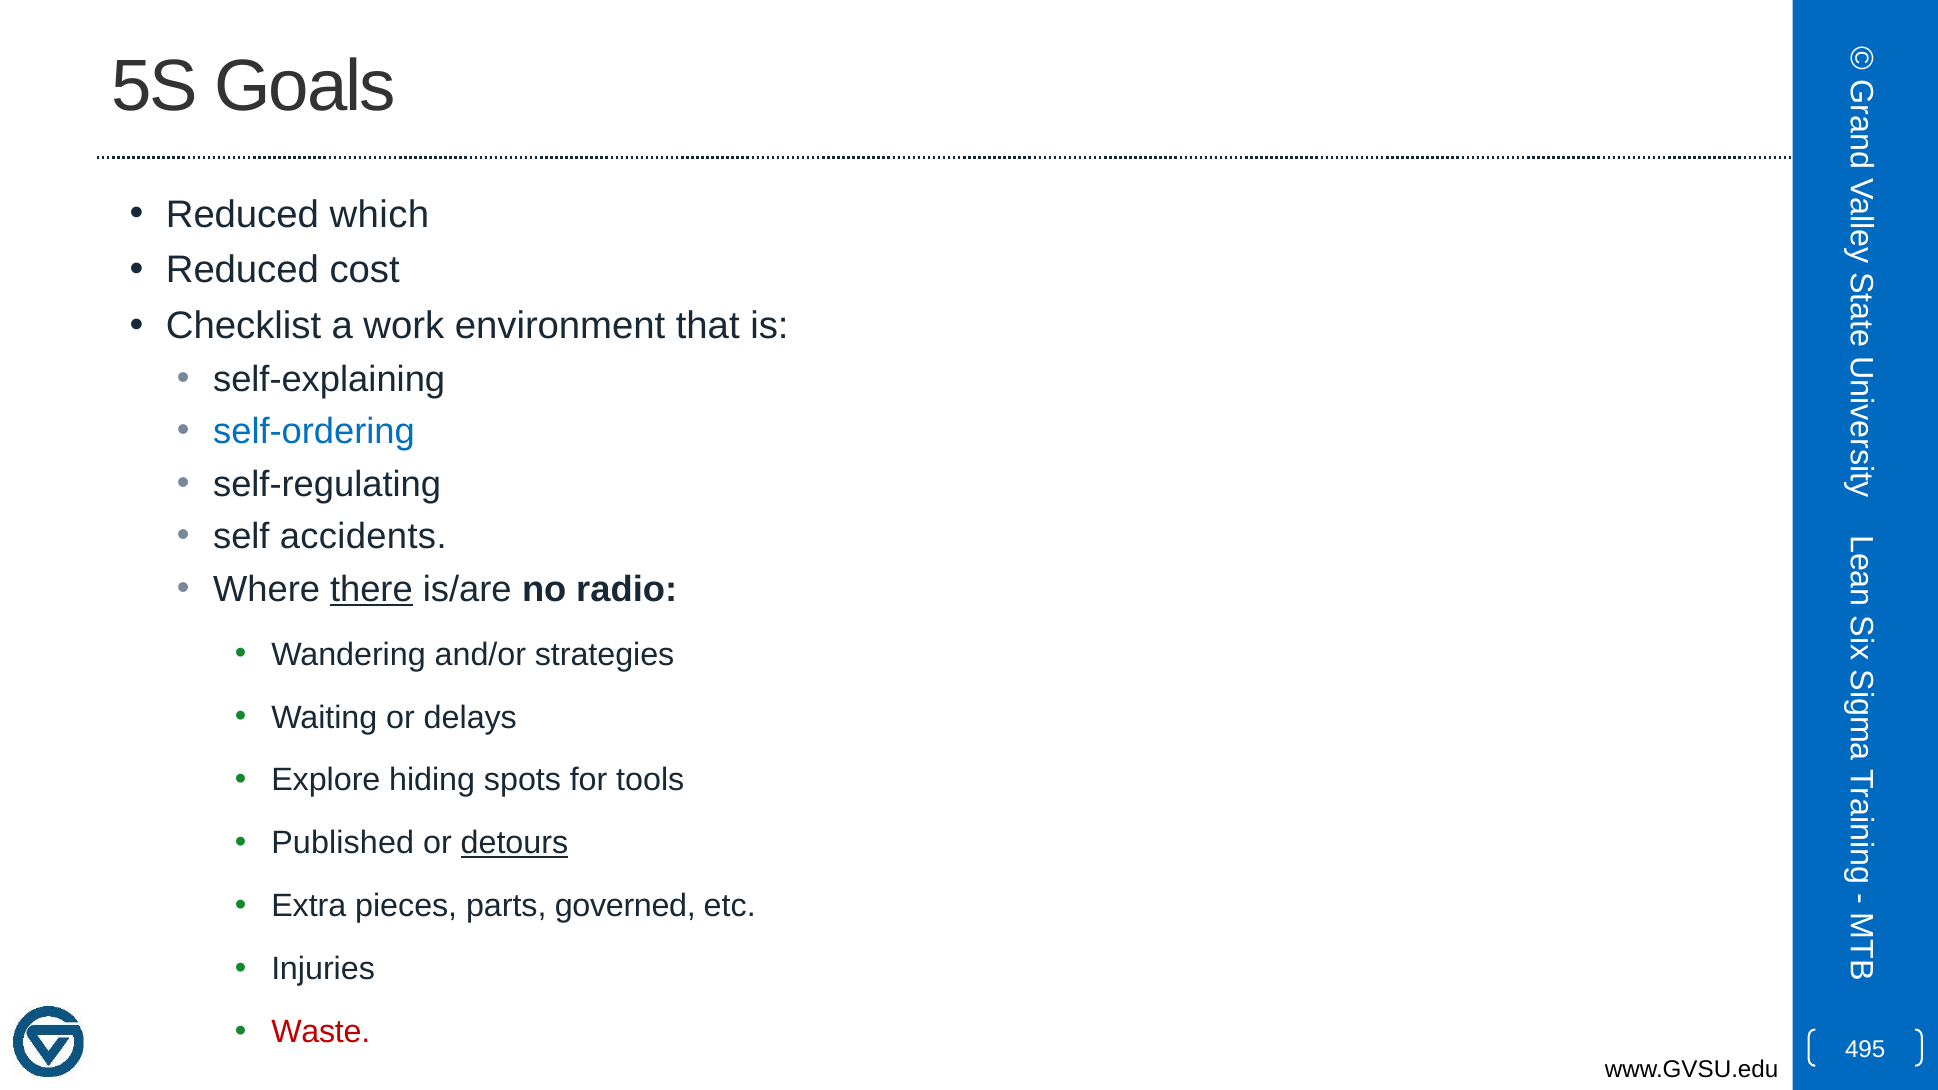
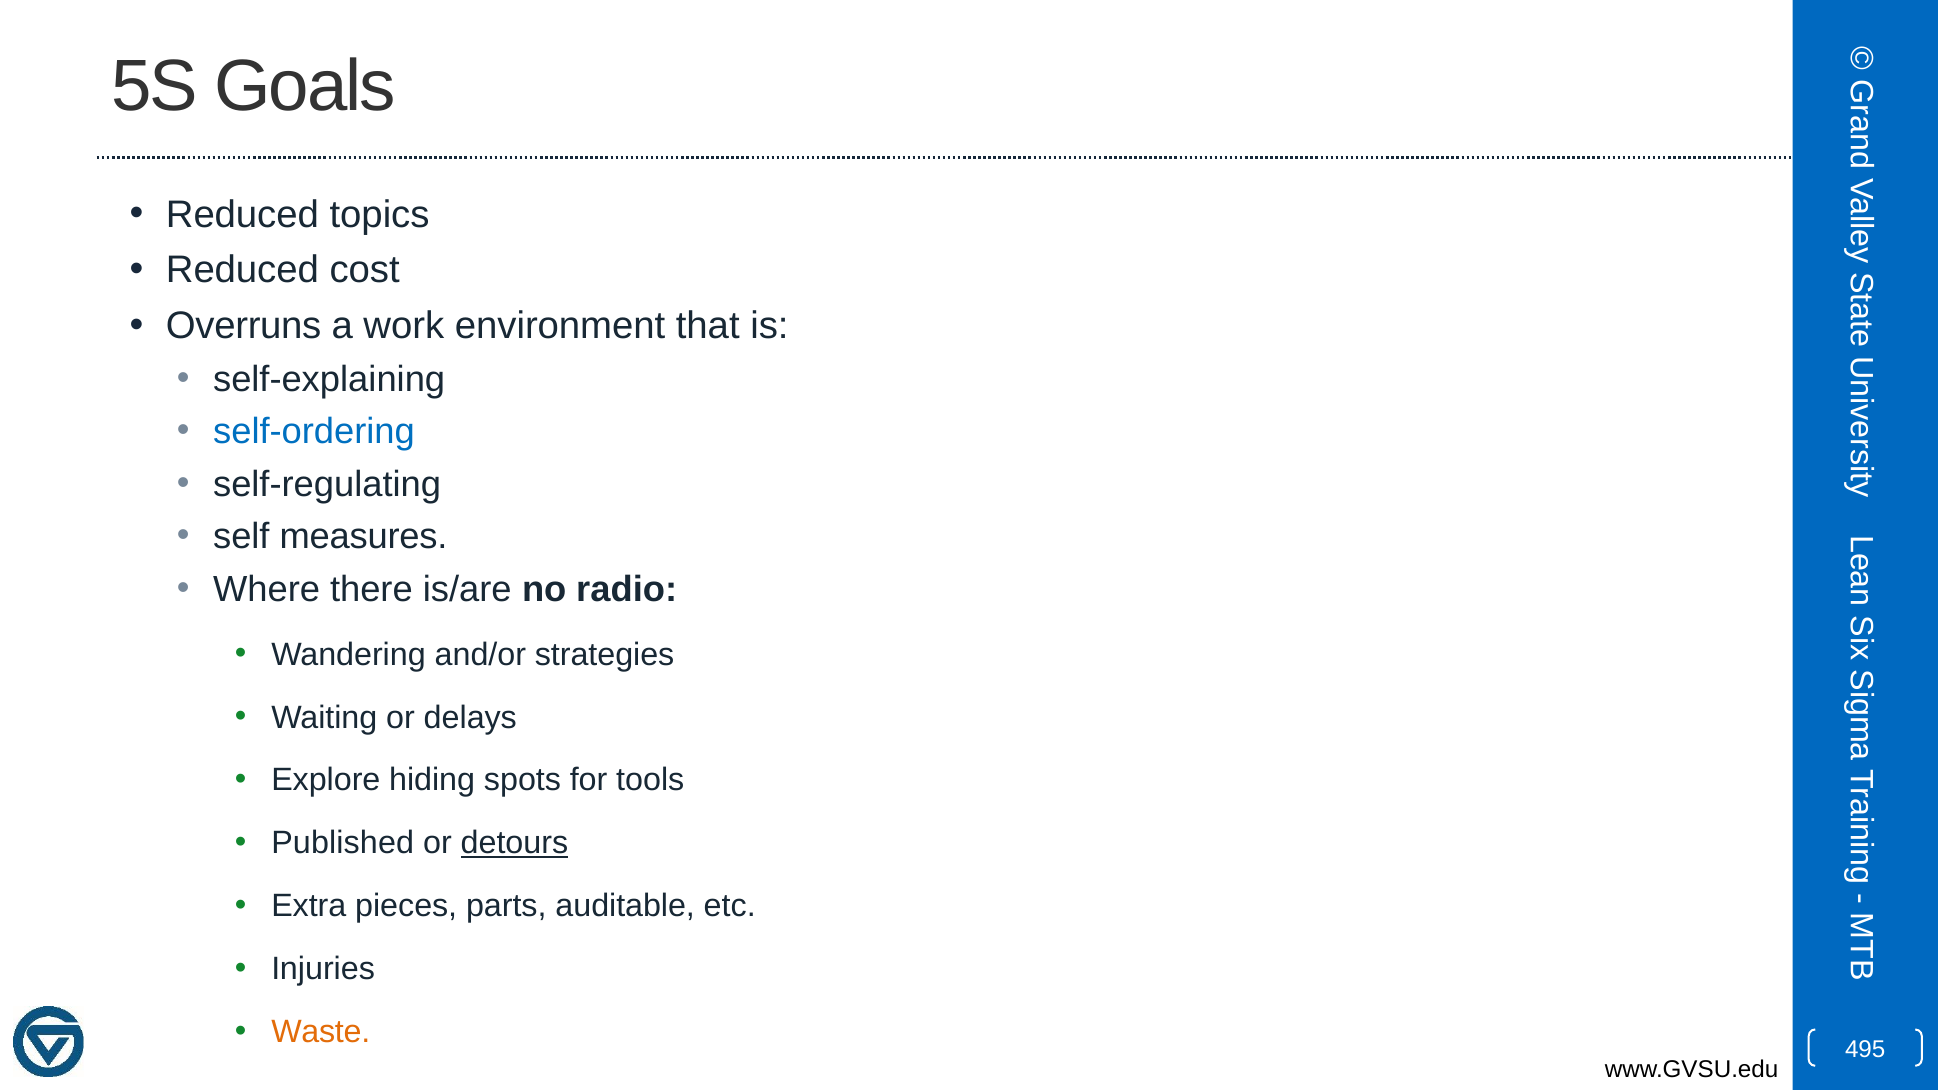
which: which -> topics (380, 215)
Checklist: Checklist -> Overruns (244, 326)
accidents: accidents -> measures (363, 537)
there underline: present -> none (371, 589)
governed: governed -> auditable (625, 906)
Waste colour: red -> orange (321, 1032)
